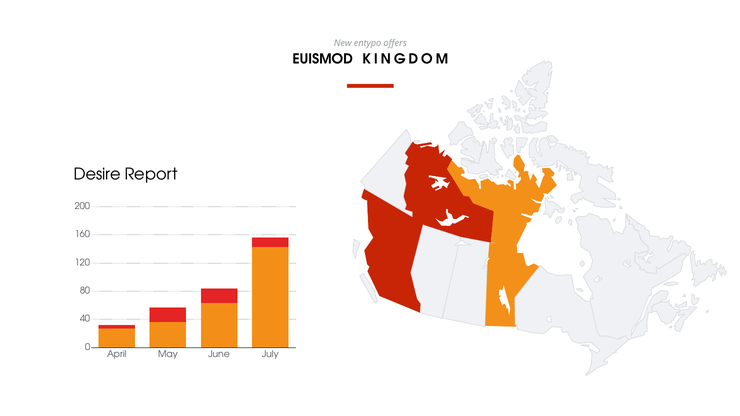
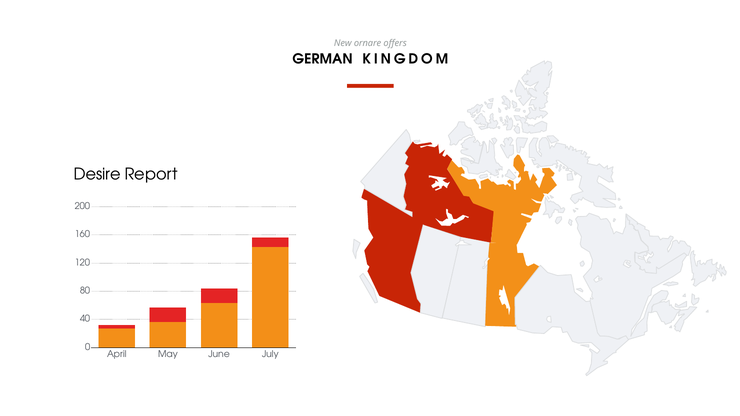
entypo: entypo -> ornare (368, 43)
EUISMOD: EUISMOD -> GERMAN (323, 59)
